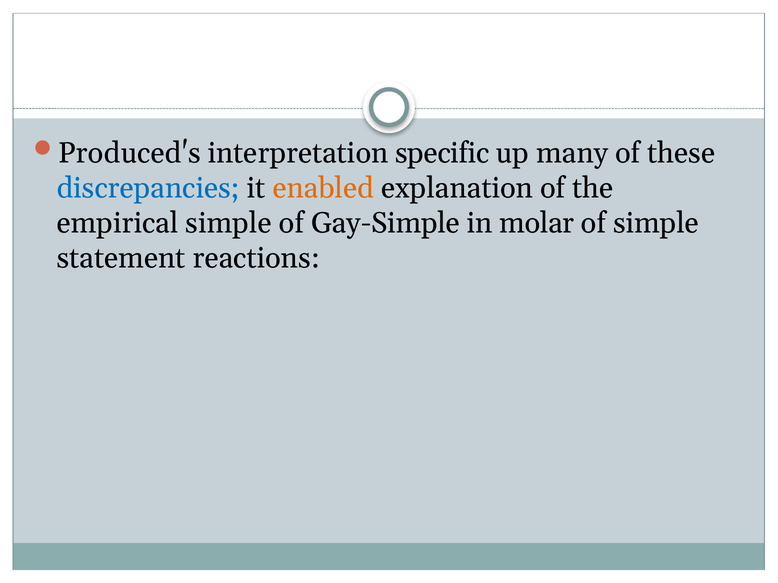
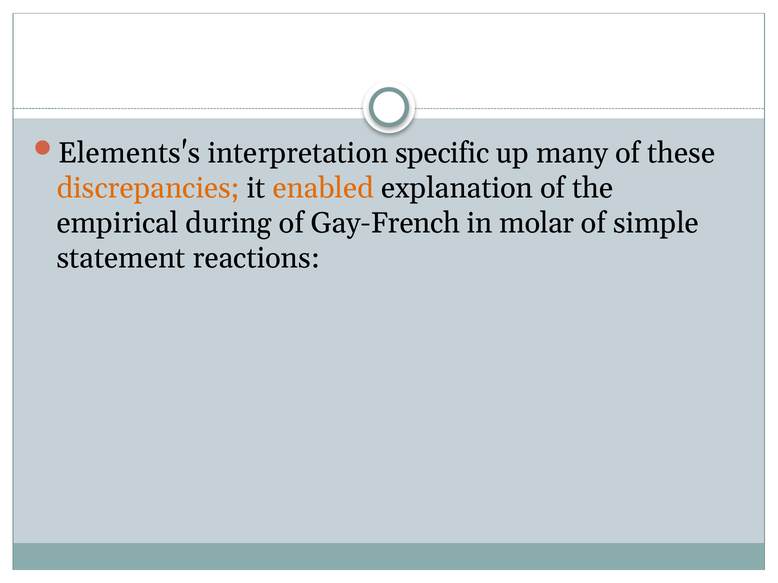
Produced's: Produced's -> Elements's (129, 153)
discrepancies colour: blue -> orange (148, 188)
empirical simple: simple -> during (229, 223)
Gay-Simple: Gay-Simple -> Gay-French (386, 223)
